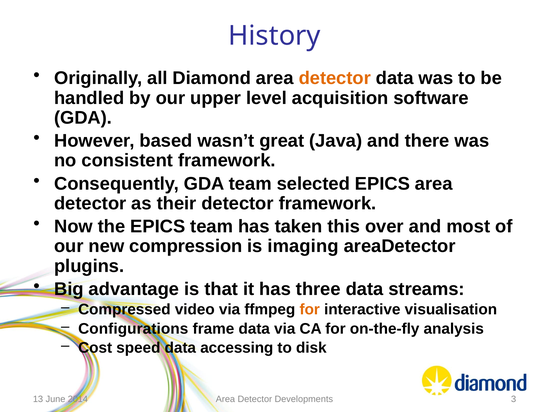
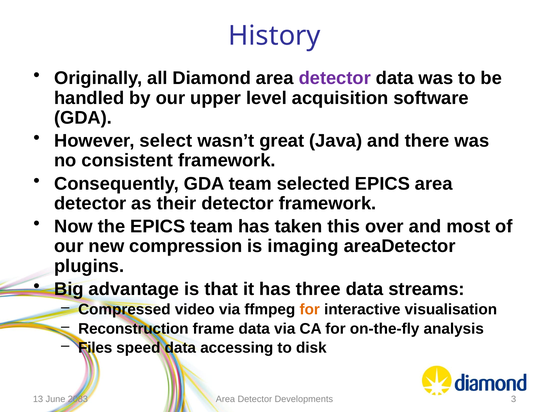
detector colour: orange -> purple (335, 78)
based: based -> select (166, 141)
Configurations: Configurations -> Reconstruction (133, 329)
Cost: Cost -> Files (95, 348)
2014: 2014 -> 2083 (78, 399)
